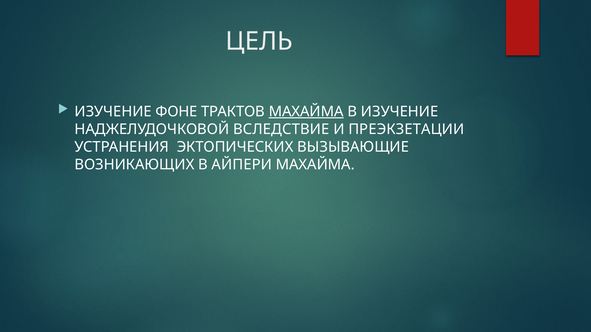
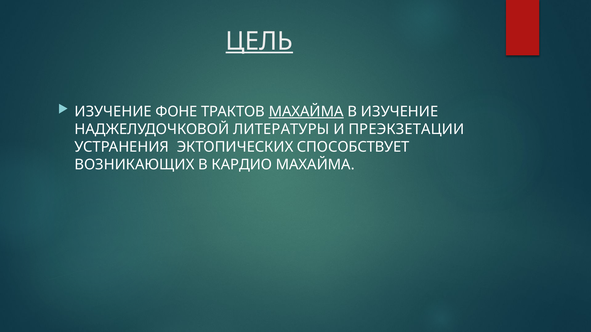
ЦЕЛЬ underline: none -> present (259, 41)
ВСЛЕДСТВИЕ: ВСЛЕДСТВИЕ -> ЛИТЕРАТУРЫ (281, 129)
ВЫЗЫВАЮЩИЕ: ВЫЗЫВАЮЩИЕ -> СПОСОБСТВУЕТ (353, 147)
АЙПЕРИ: АЙПЕРИ -> КАРДИО (242, 165)
